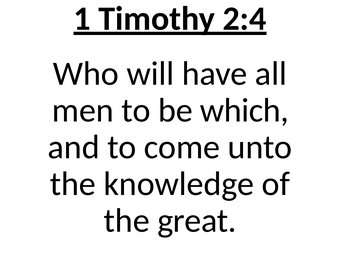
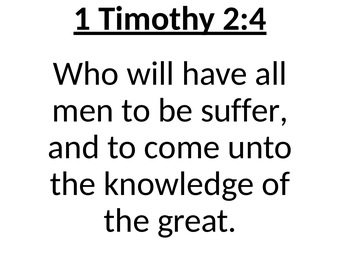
which: which -> suffer (244, 110)
